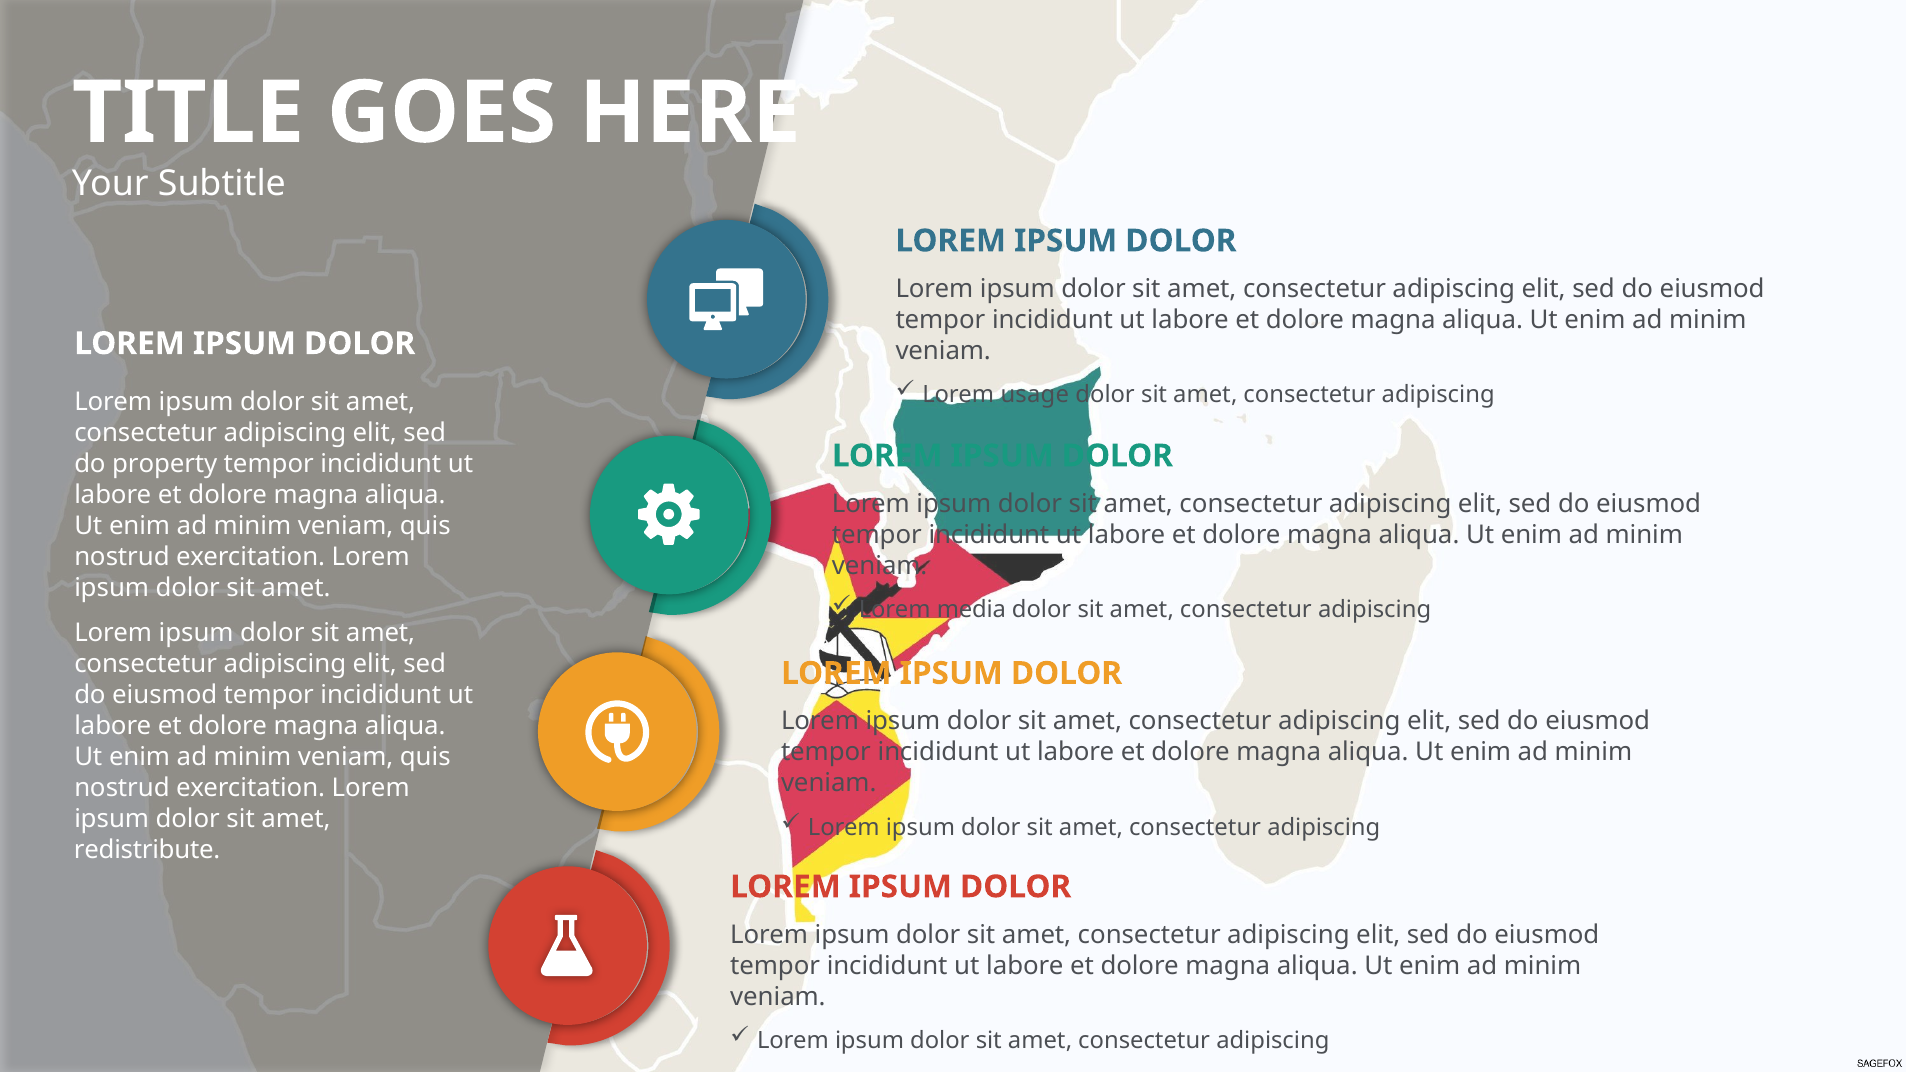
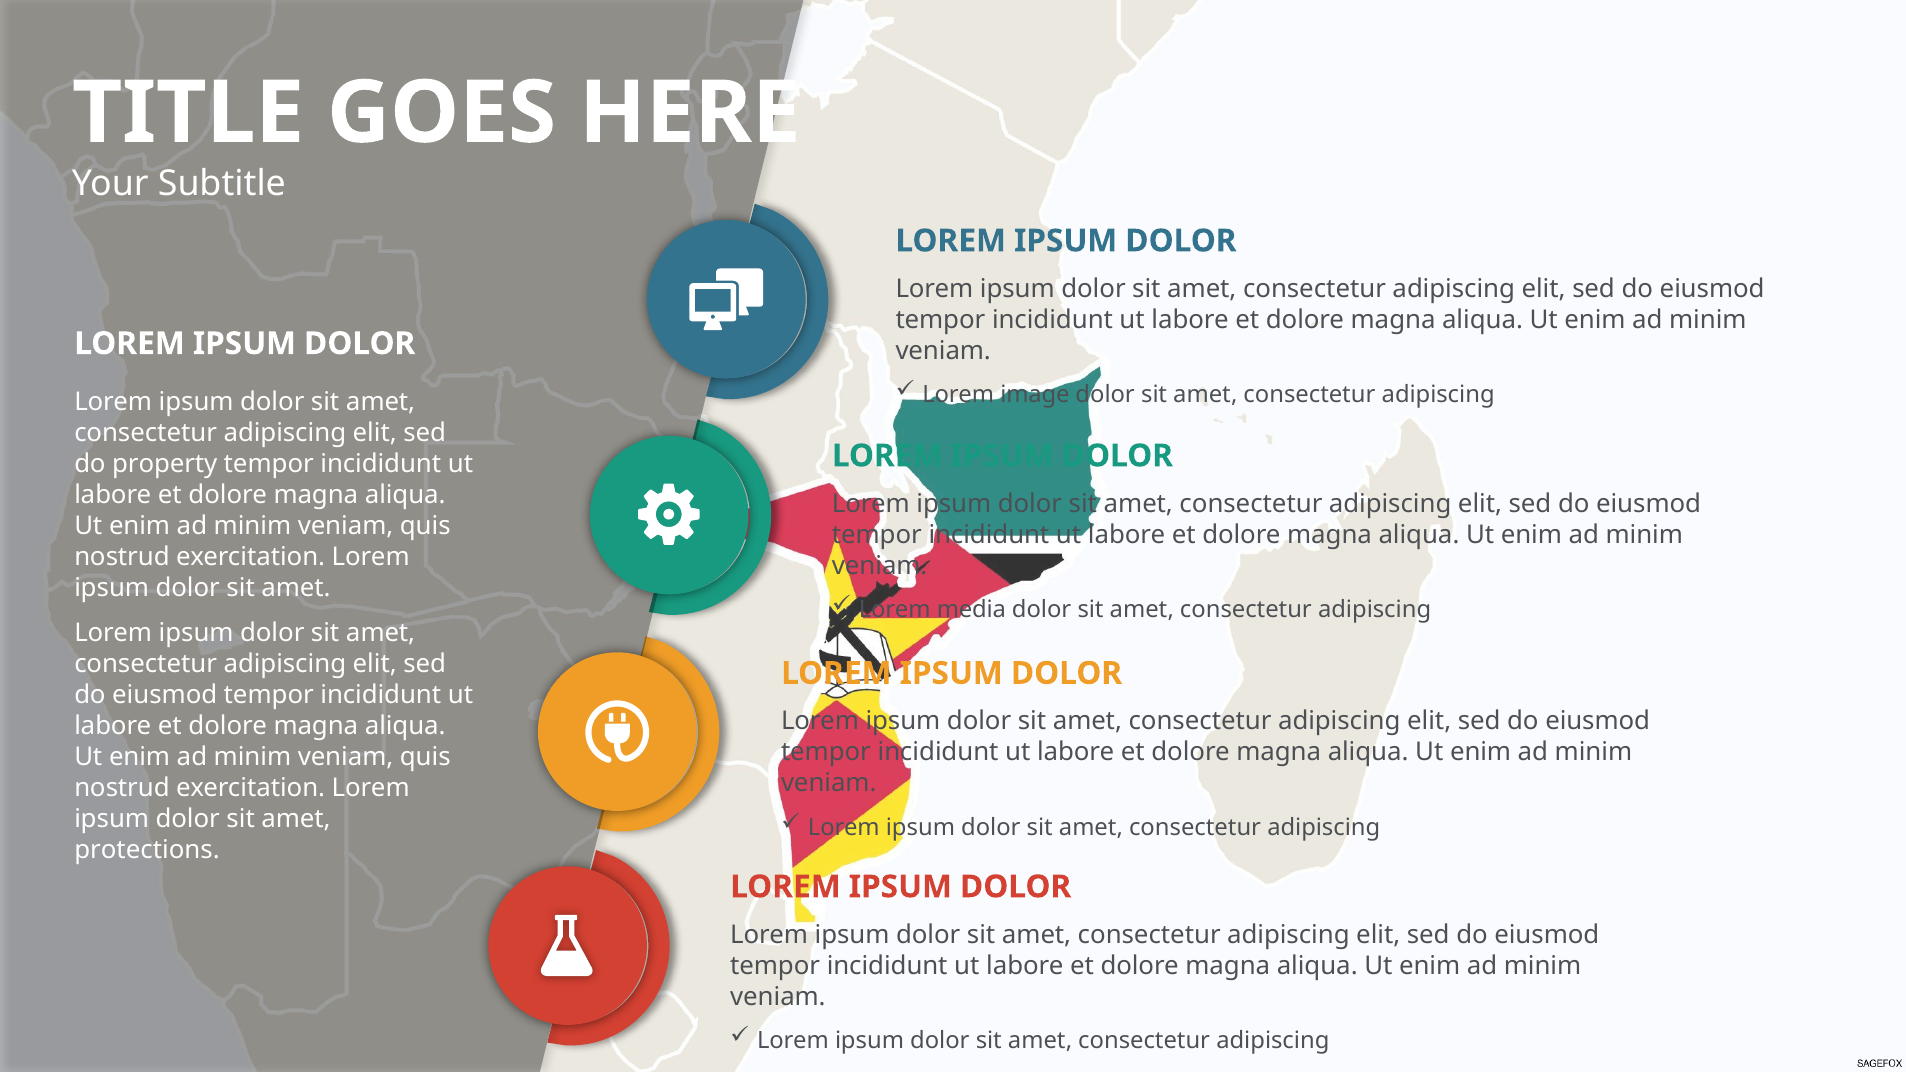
usage: usage -> image (1035, 395)
redistribute: redistribute -> protections (147, 850)
